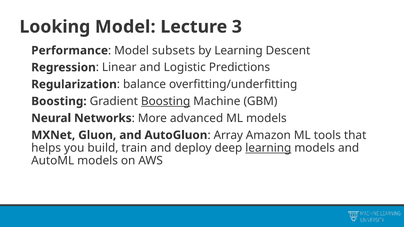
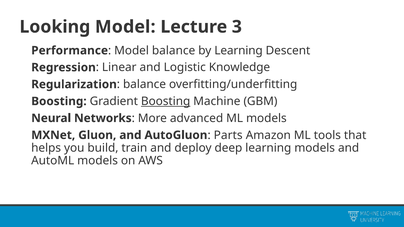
Model subsets: subsets -> balance (174, 51)
Predictions: Predictions -> Knowledge (239, 68)
Array: Array -> Parts (228, 135)
learning underline: present -> none (268, 148)
